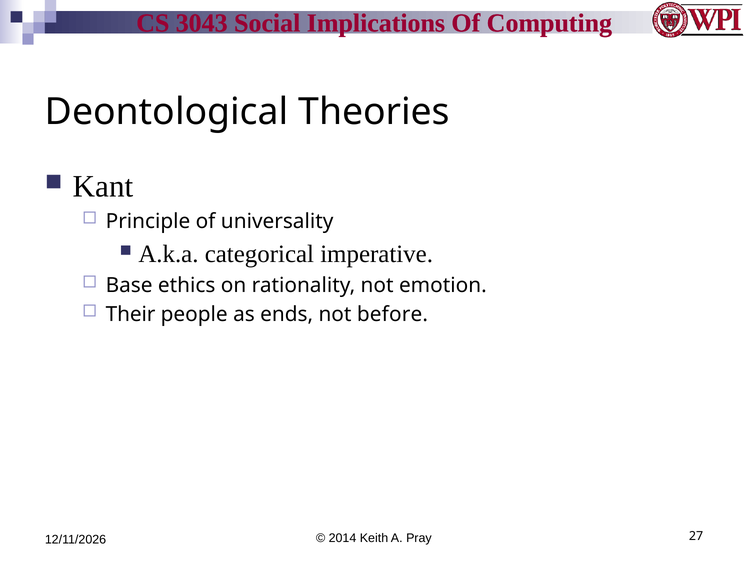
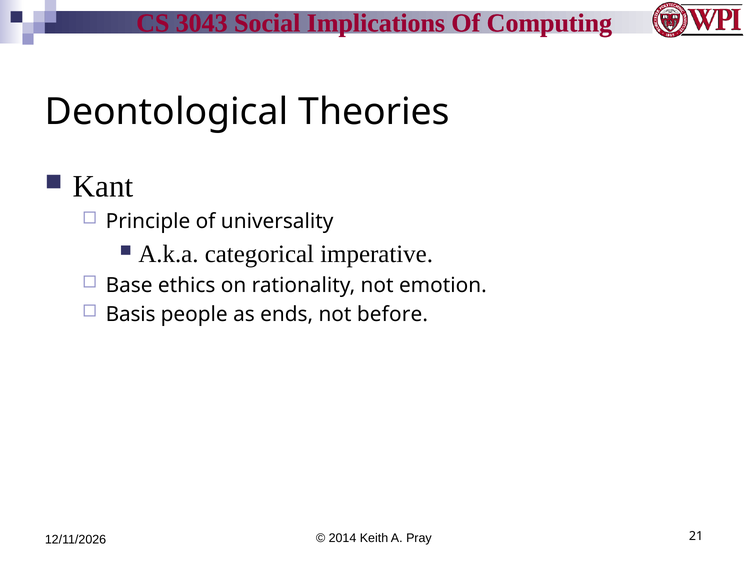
Their: Their -> Basis (131, 314)
27: 27 -> 21 (696, 536)
